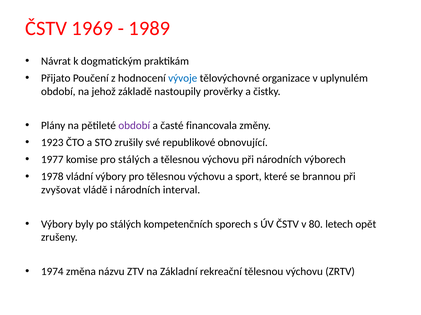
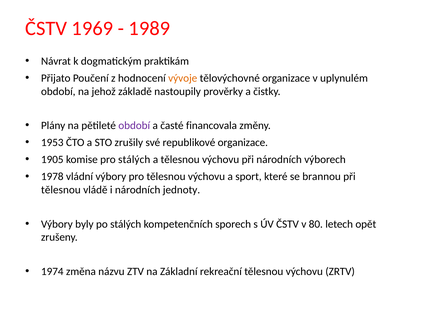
vývoje colour: blue -> orange (183, 78)
1923: 1923 -> 1953 (52, 143)
republikové obnovující: obnovující -> organizace (243, 143)
1977: 1977 -> 1905 (52, 160)
zvyšovat: zvyšovat -> tělesnou (61, 190)
interval: interval -> jednoty (182, 190)
